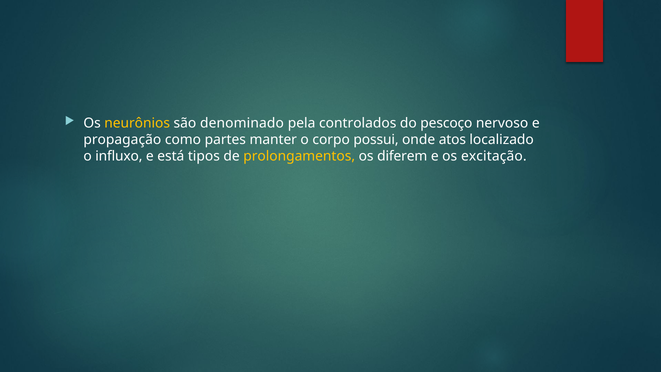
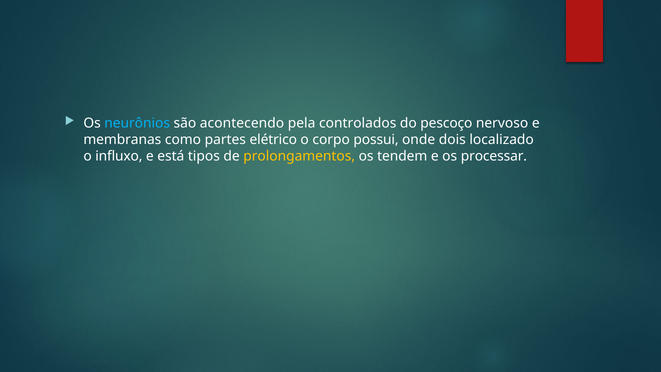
neurônios colour: yellow -> light blue (137, 123)
denominado: denominado -> acontecendo (242, 123)
propagação: propagação -> membranas (122, 140)
manter: manter -> elétrico (273, 140)
atos: atos -> dois (452, 140)
diferem: diferem -> tendem (402, 156)
excitação: excitação -> processar (494, 156)
